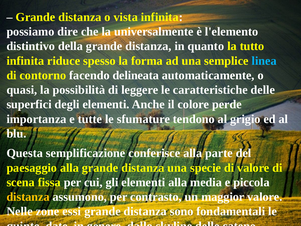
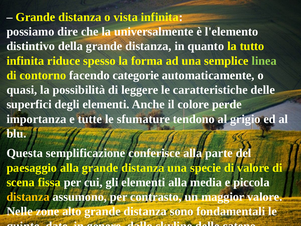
linea colour: light blue -> light green (264, 61)
delineata: delineata -> categorie (136, 75)
essi: essi -> alto (72, 211)
